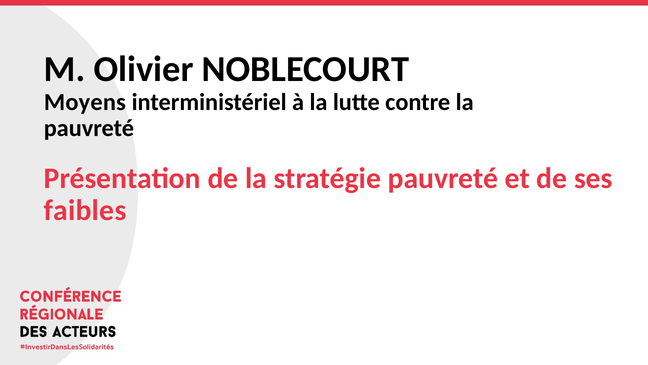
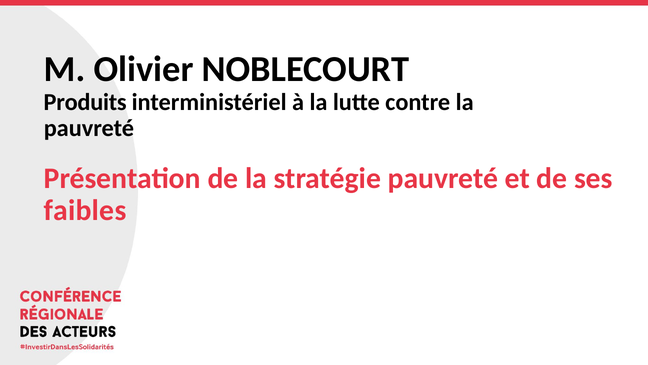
Moyens: Moyens -> Produits (85, 102)
